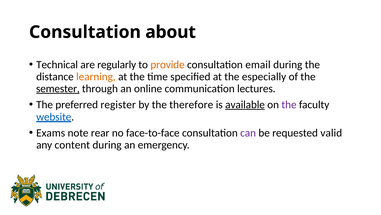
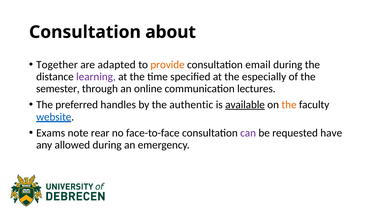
Technical: Technical -> Together (57, 64)
regularly: regularly -> adapted (117, 64)
learning colour: orange -> purple (96, 76)
semester underline: present -> none (58, 88)
register: register -> handles (118, 104)
therefore: therefore -> authentic (191, 104)
the colour: purple -> orange (289, 104)
valid: valid -> have (331, 132)
content: content -> allowed (72, 144)
